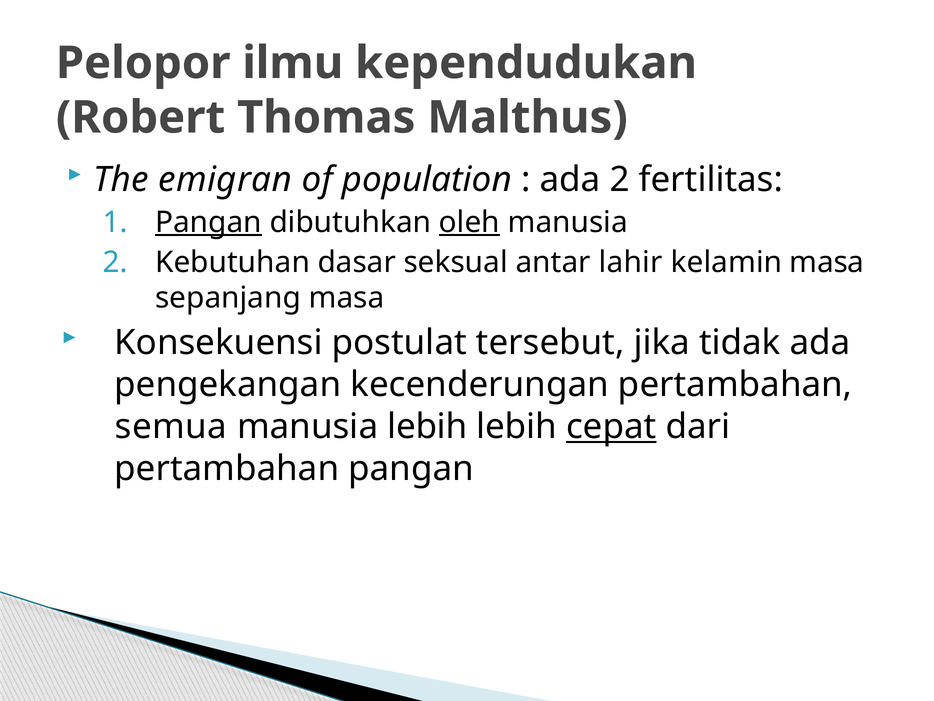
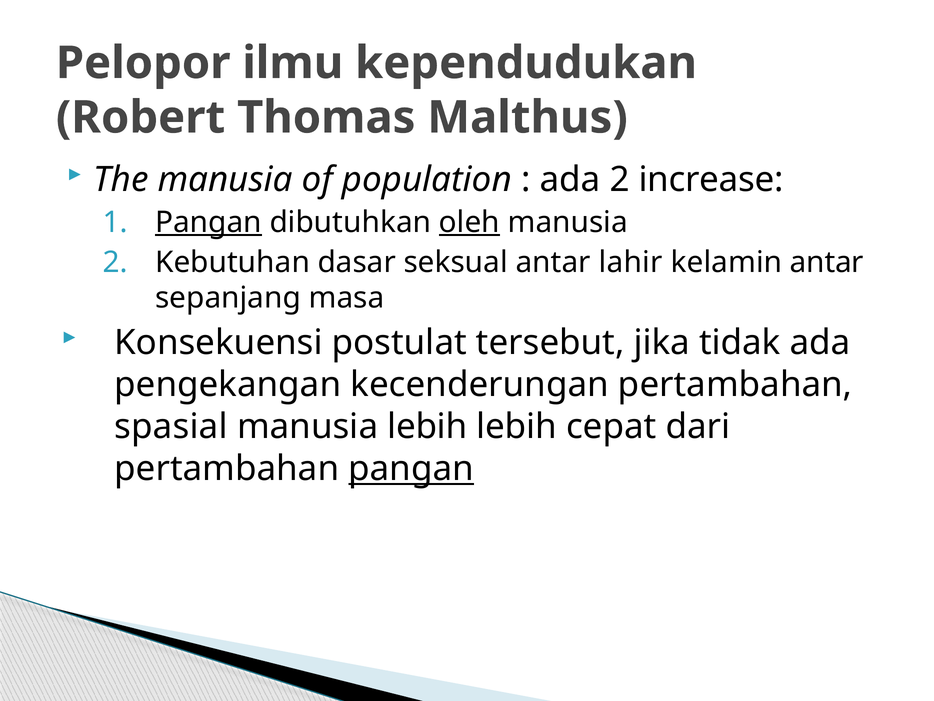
The emigran: emigran -> manusia (225, 179)
fertilitas: fertilitas -> increase (711, 179)
kelamin masa: masa -> antar (827, 262)
semua: semua -> spasial (171, 426)
cepat underline: present -> none (611, 426)
pangan underline: none -> present (411, 469)
